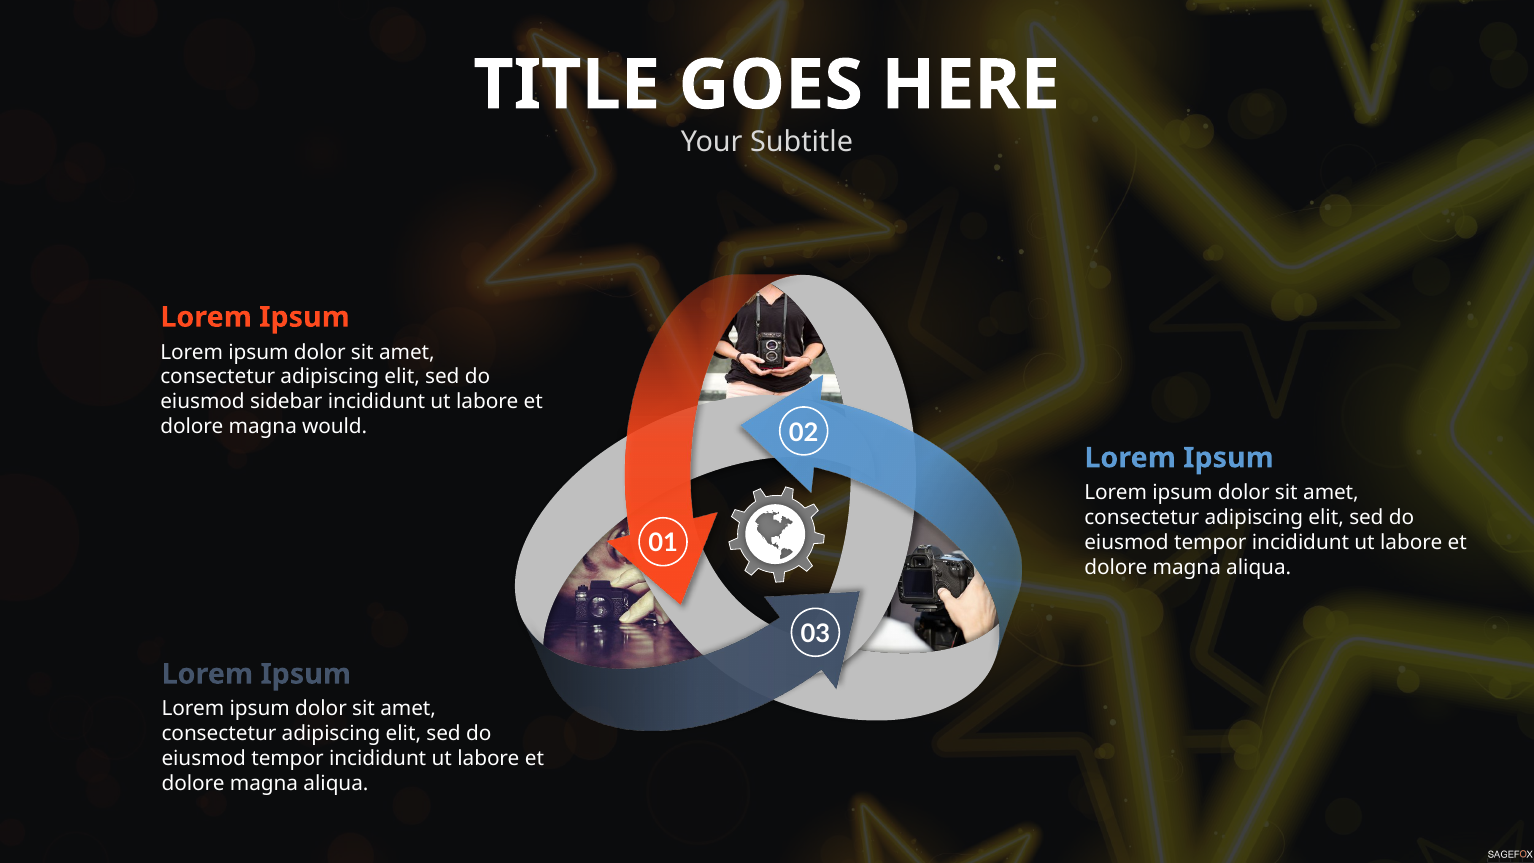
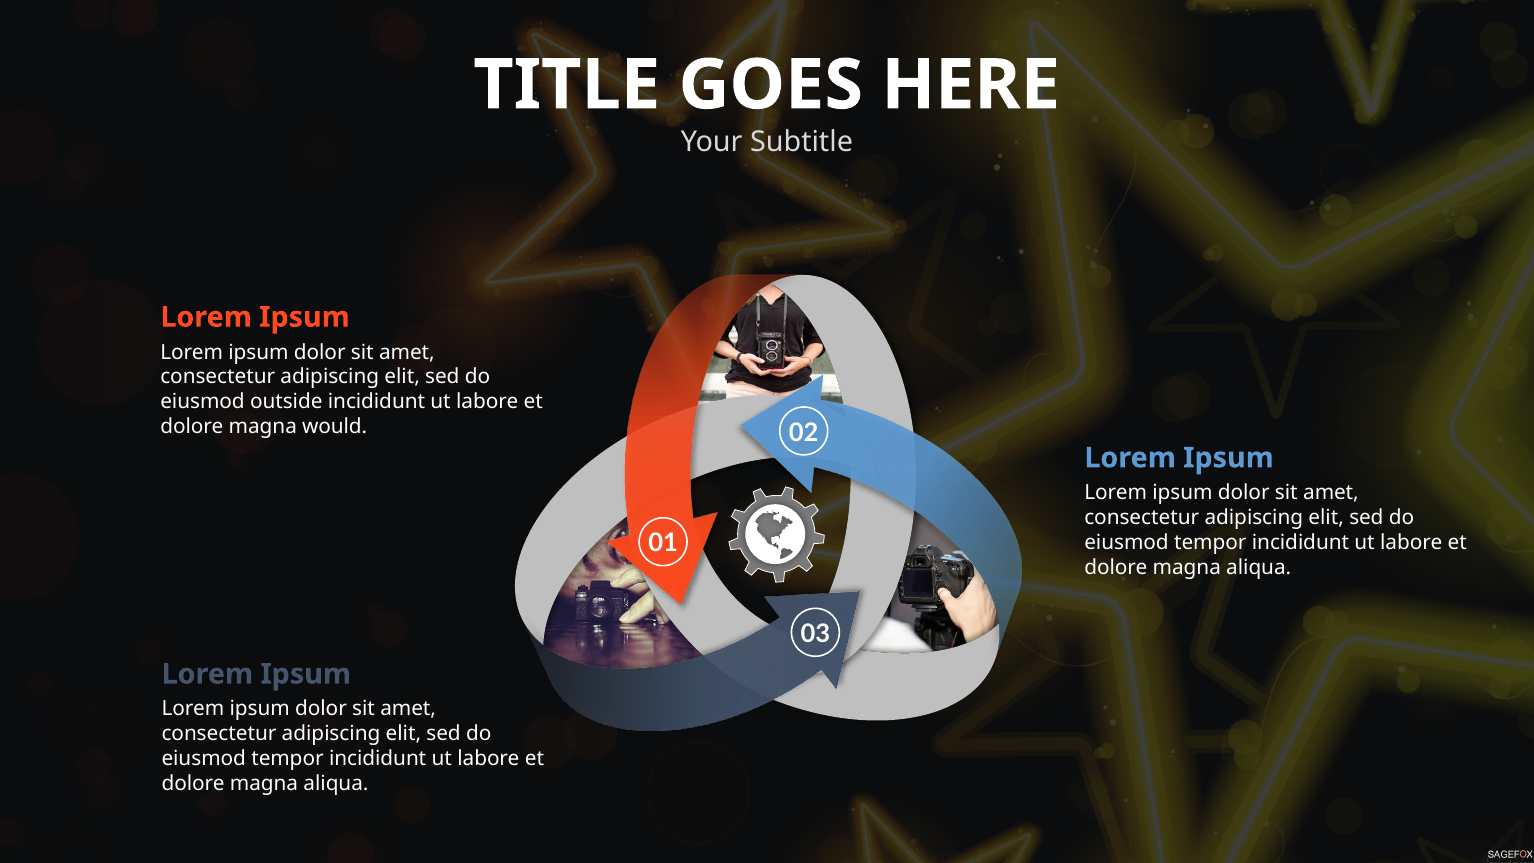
sidebar: sidebar -> outside (286, 402)
